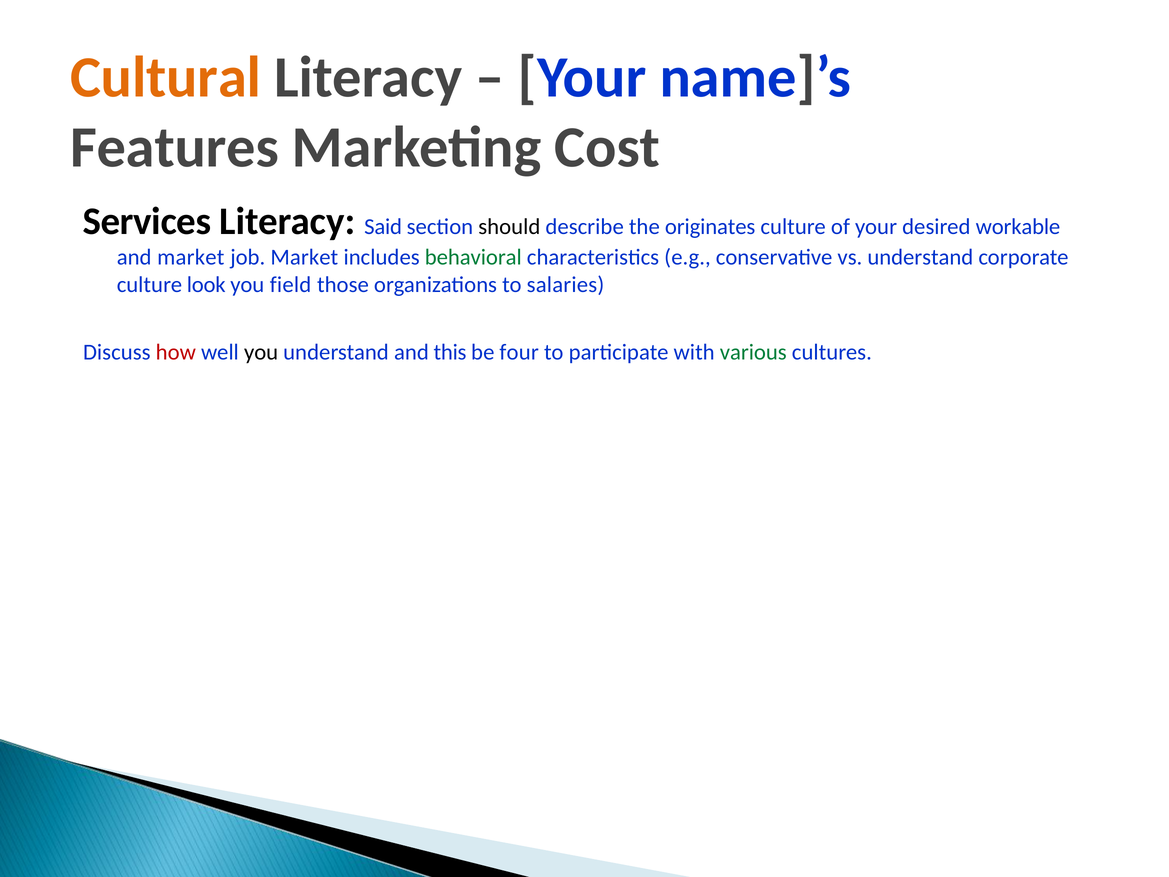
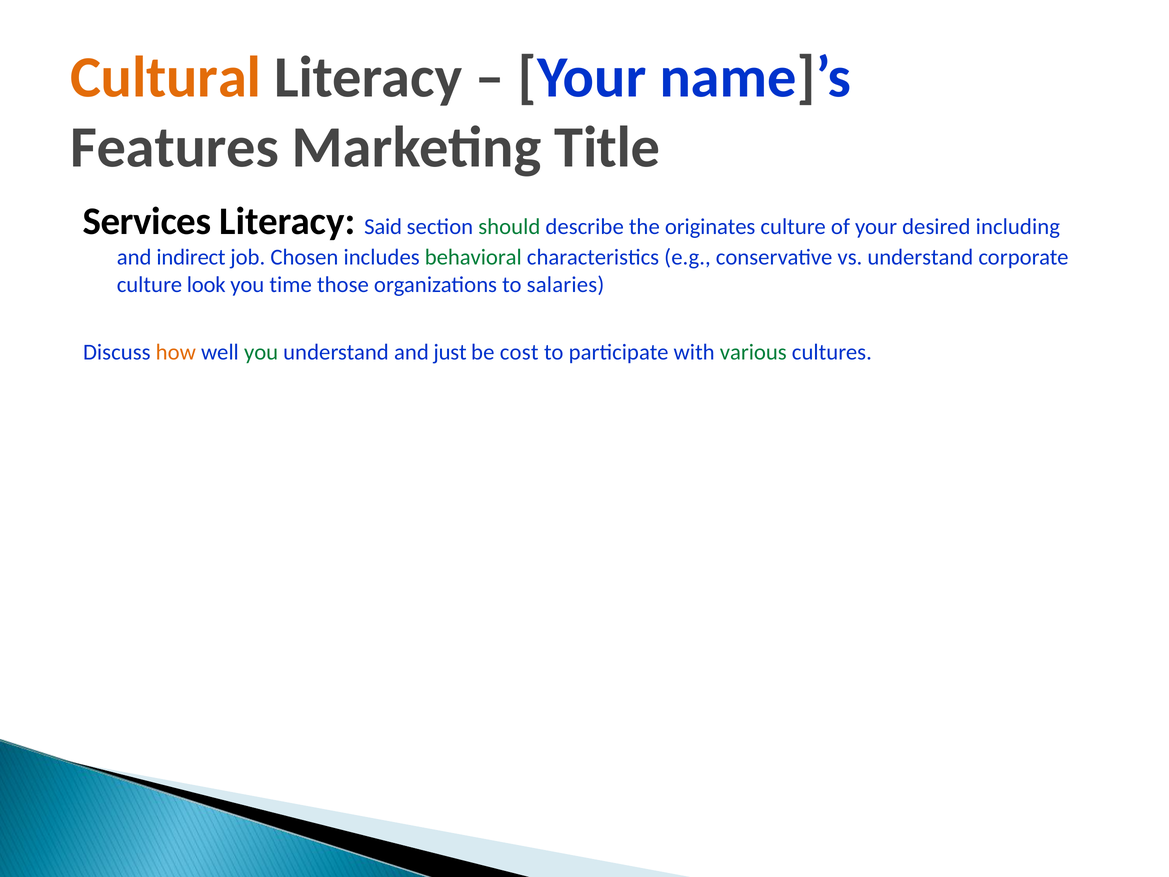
Cost: Cost -> Title (607, 148)
should colour: black -> green (509, 227)
workable: workable -> including (1018, 227)
and market: market -> indirect (191, 257)
job Market: Market -> Chosen (304, 257)
field: field -> time (291, 284)
how colour: red -> orange (176, 352)
you colour: black -> green (261, 352)
this: this -> just (450, 352)
four: four -> cost (519, 352)
